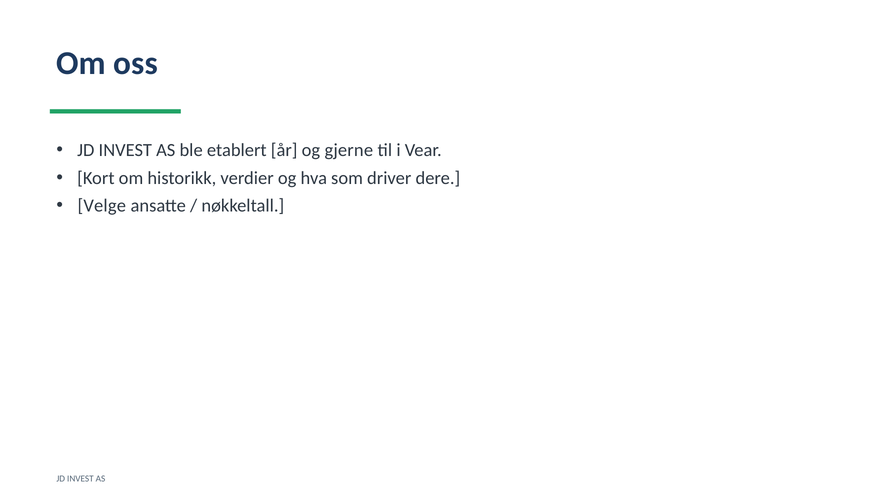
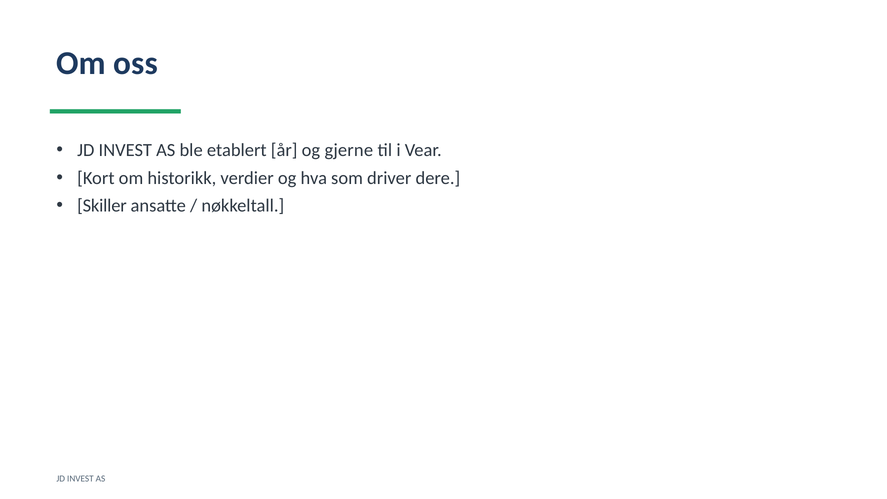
Velge: Velge -> Skiller (102, 206)
